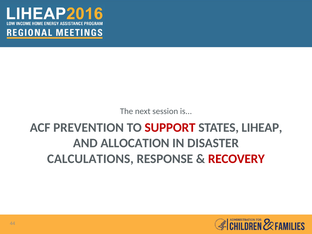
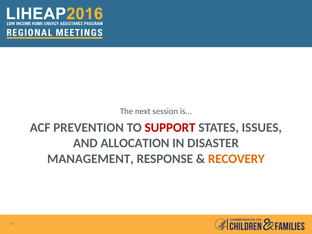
LIHEAP: LIHEAP -> ISSUES (262, 128)
CALCULATIONS: CALCULATIONS -> MANAGEMENT (90, 159)
RECOVERY colour: red -> orange (236, 159)
